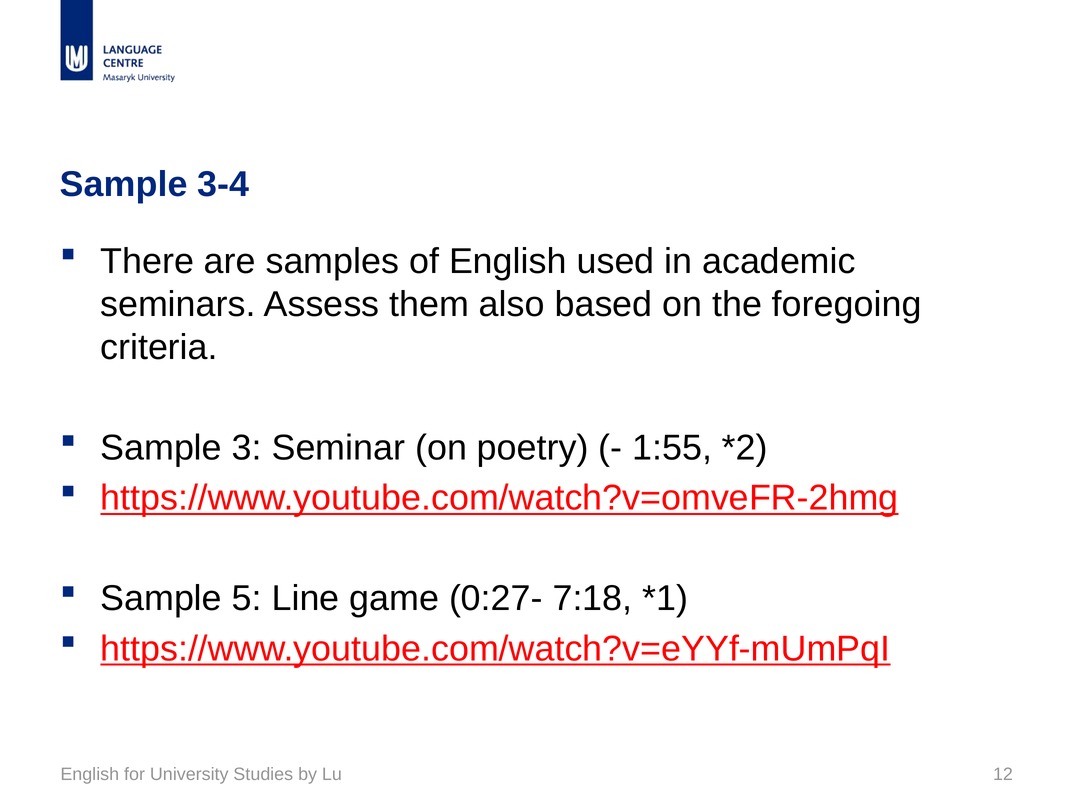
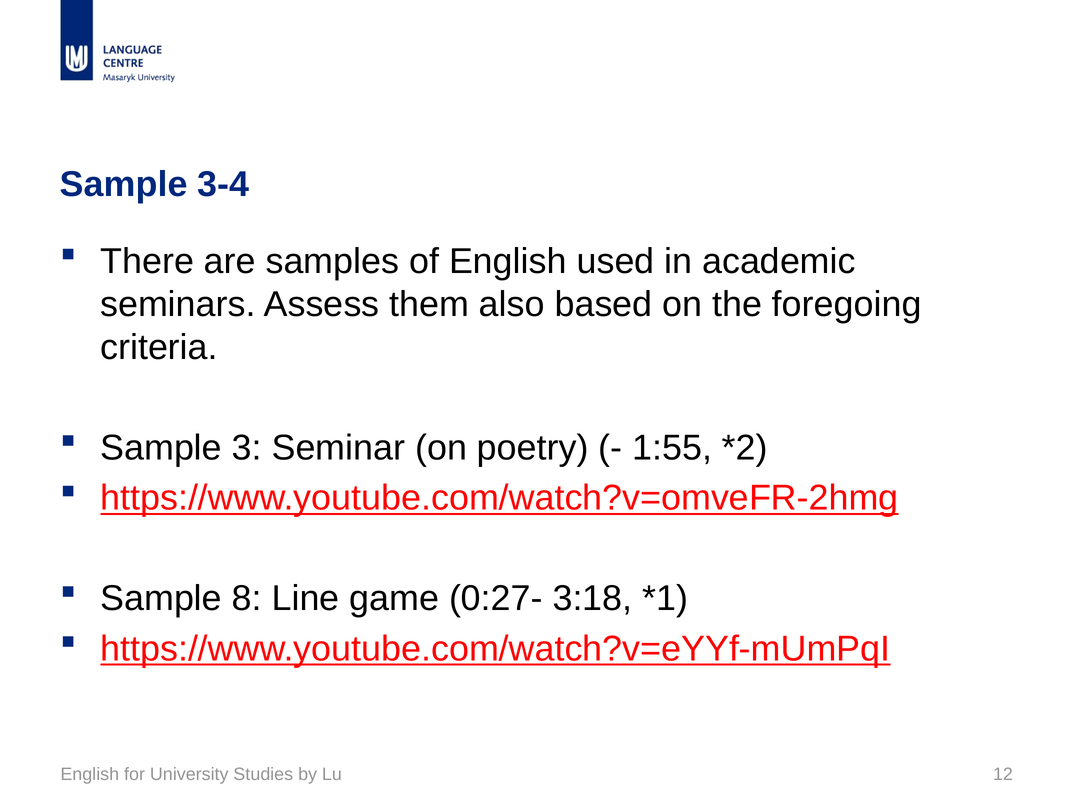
5: 5 -> 8 (247, 599)
7:18: 7:18 -> 3:18 (592, 599)
